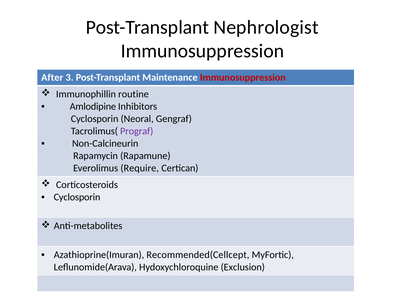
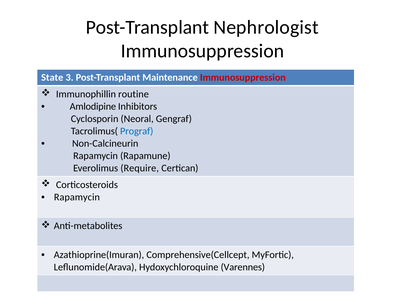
After: After -> State (52, 78)
Prograf colour: purple -> blue (137, 131)
Cyclosporin: Cyclosporin -> Rapamycin (77, 197)
Recommended(Cellcept: Recommended(Cellcept -> Comprehensive(Cellcept (198, 254)
Exclusion: Exclusion -> Varennes (243, 267)
